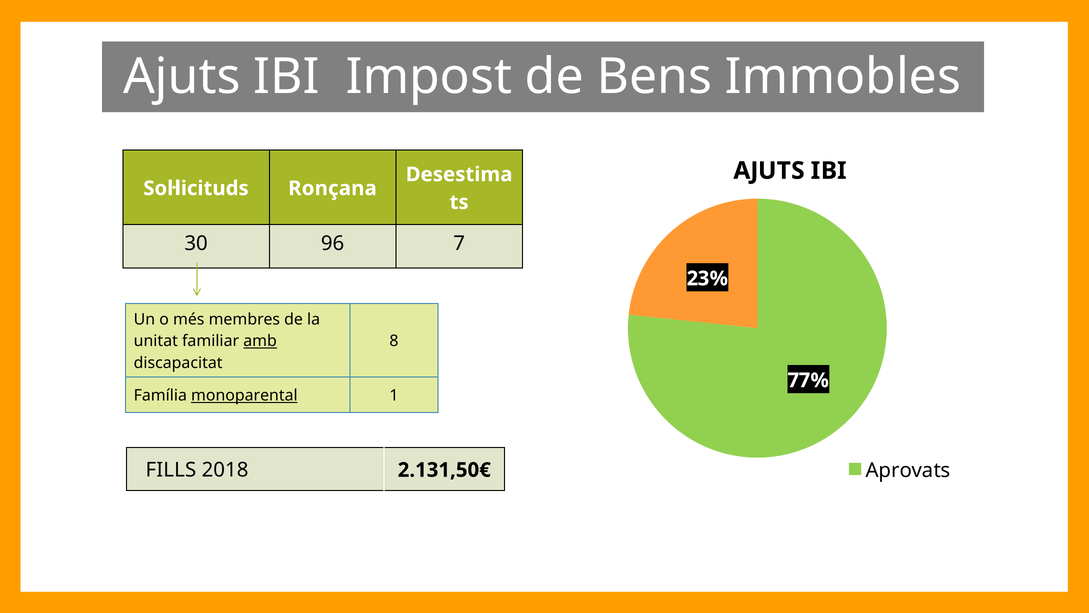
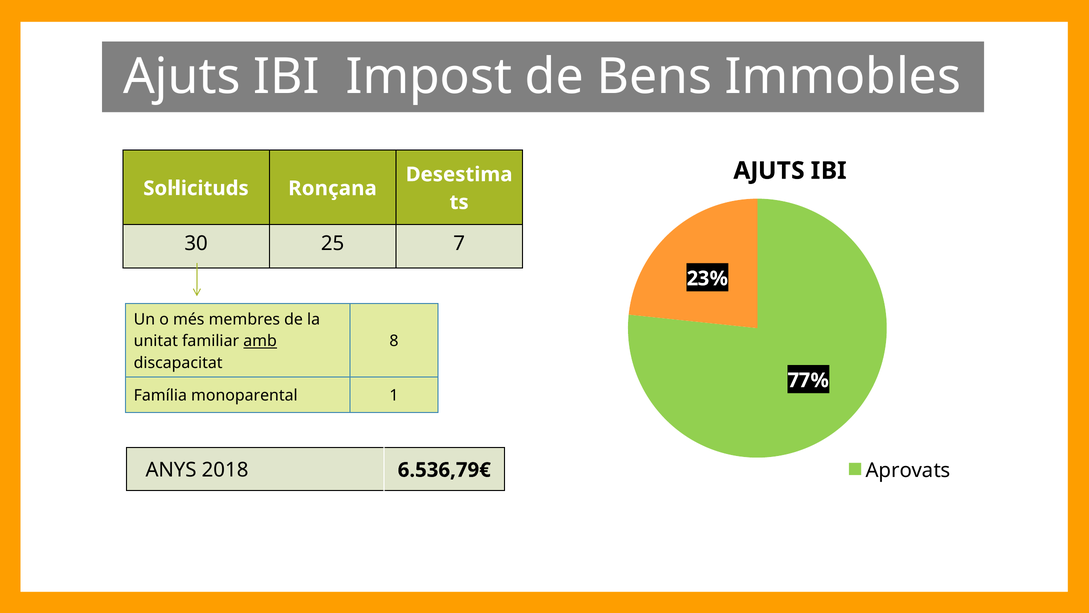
96: 96 -> 25 (333, 243)
monoparental underline: present -> none (244, 395)
FILLS: FILLS -> ANYS (171, 470)
2.131,50€: 2.131,50€ -> 6.536,79€ (444, 470)
